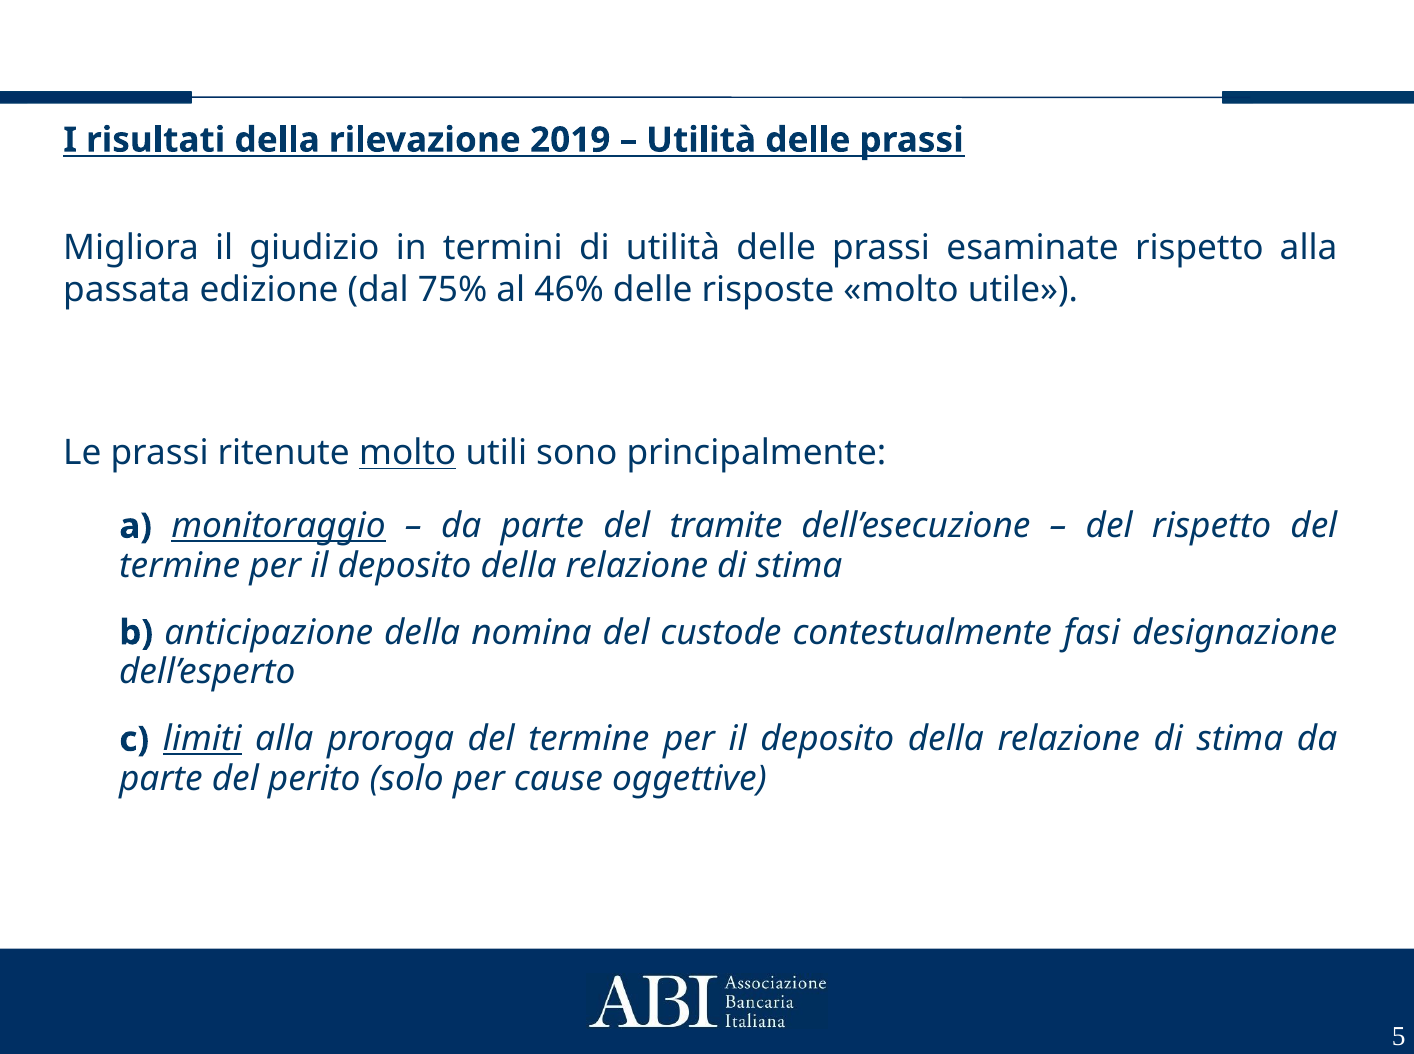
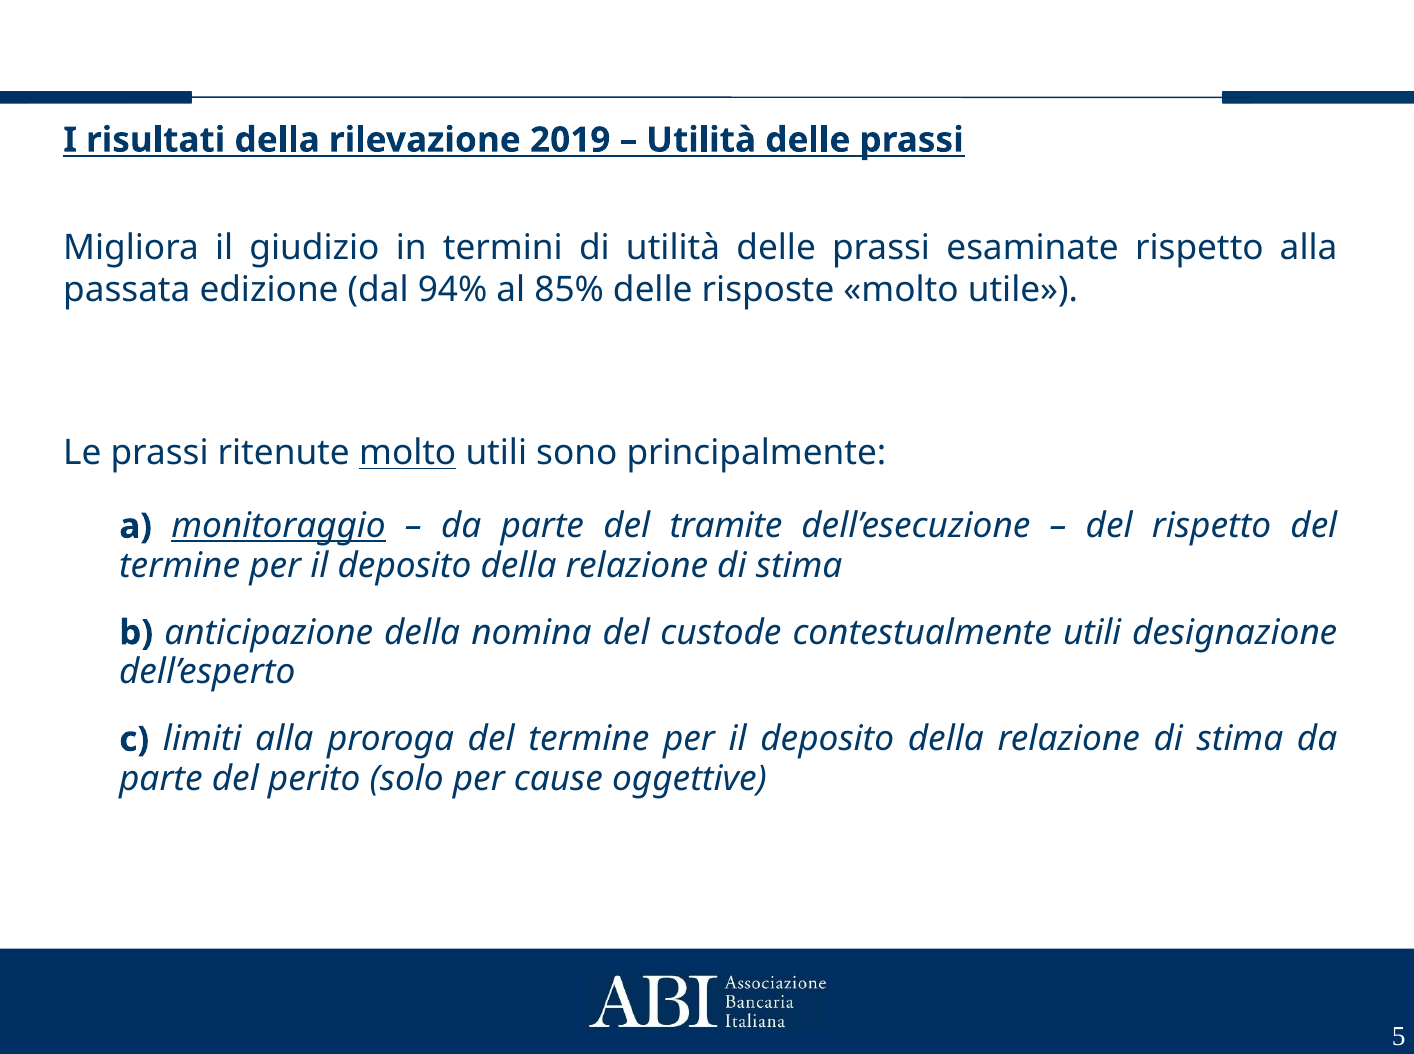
75%: 75% -> 94% (453, 290)
46%: 46% -> 85% (569, 290)
contestualmente fasi: fasi -> utili (1092, 632)
limiti underline: present -> none (202, 739)
